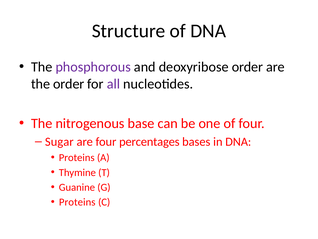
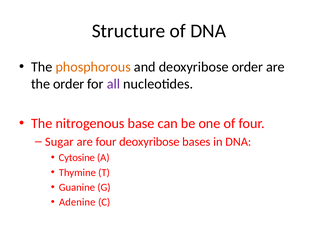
phosphorous colour: purple -> orange (93, 67)
four percentages: percentages -> deoxyribose (149, 142)
Proteins: Proteins -> Cytosine (77, 157)
Proteins: Proteins -> Adenine (77, 202)
